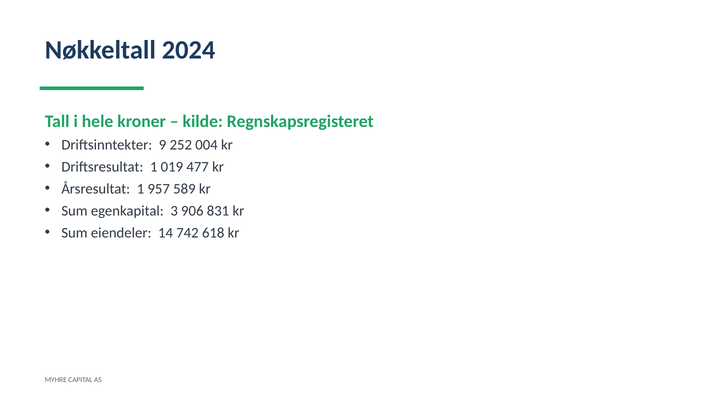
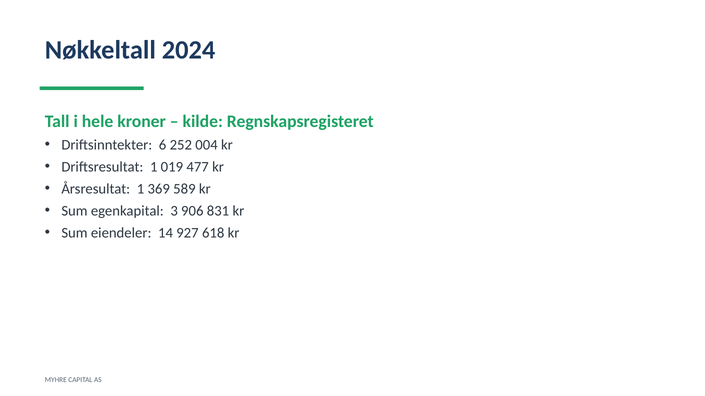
9: 9 -> 6 (163, 145)
957: 957 -> 369 (159, 189)
742: 742 -> 927 (187, 233)
